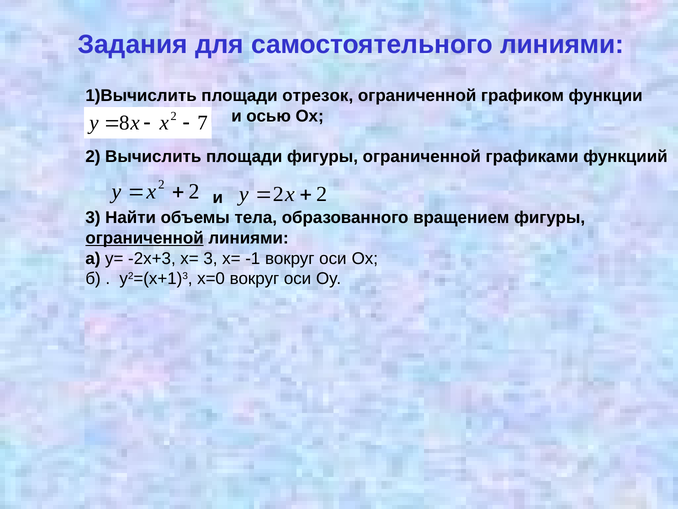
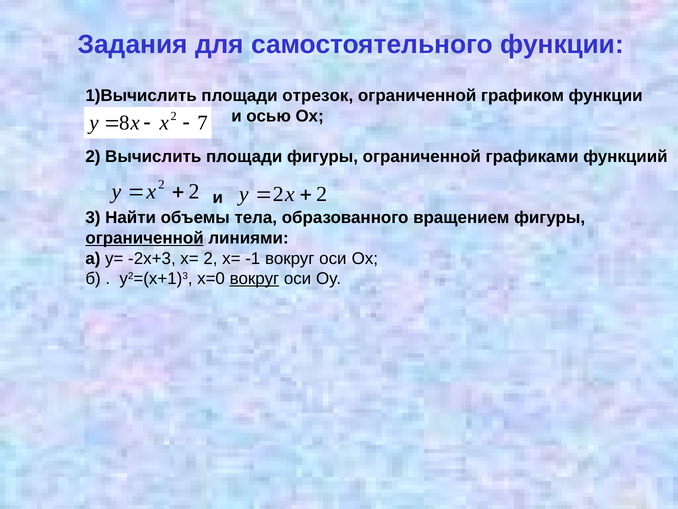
самостоятельного линиями: линиями -> функции (562, 45)
х= 3: 3 -> 2 (210, 258)
вокруг underline: none -> present (254, 279)
